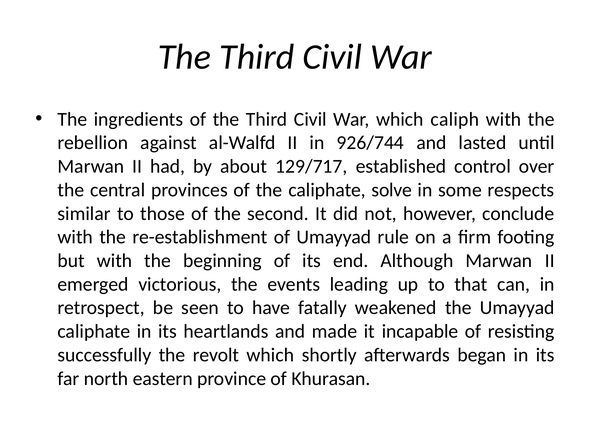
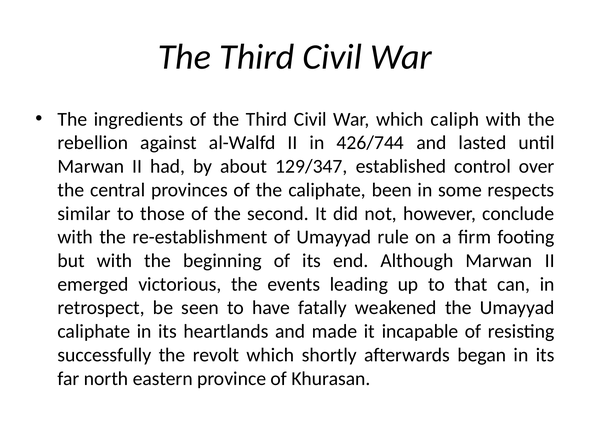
926/744: 926/744 -> 426/744 (370, 143)
129/717: 129/717 -> 129/347 (311, 167)
solve: solve -> been (392, 190)
